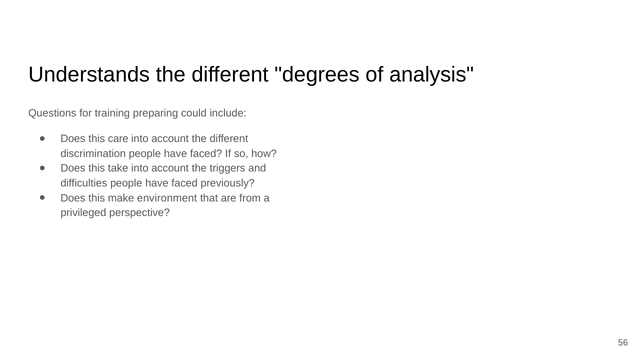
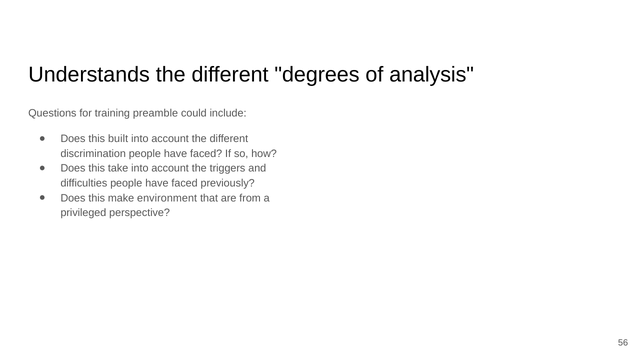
preparing: preparing -> preamble (155, 113)
care: care -> built (118, 139)
